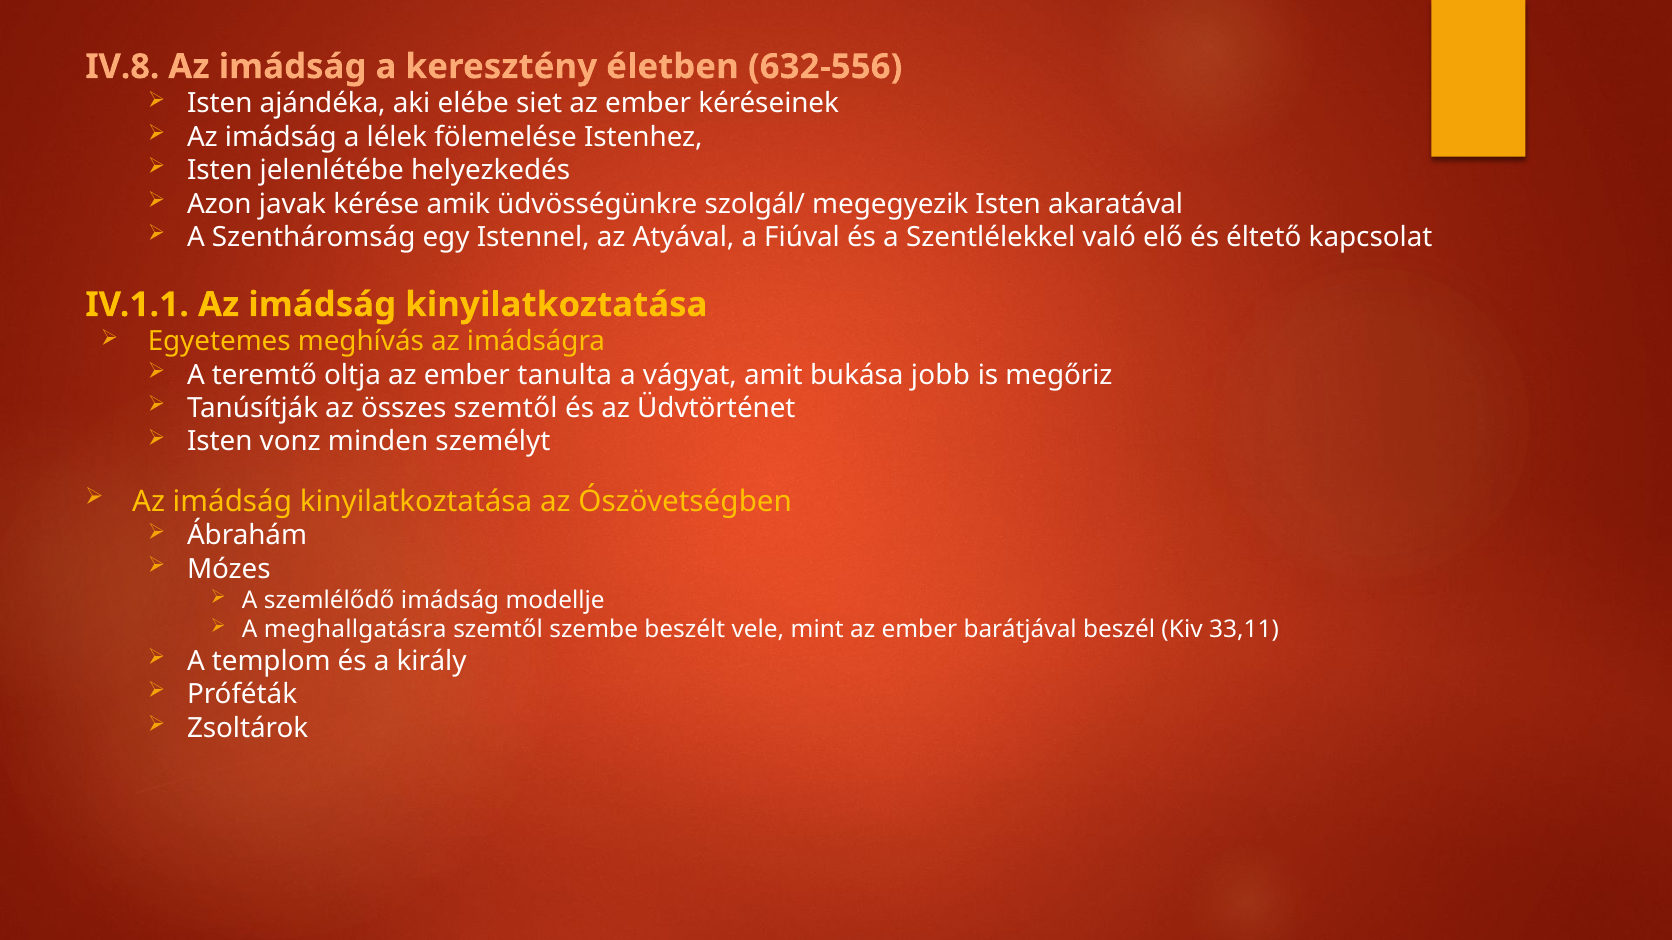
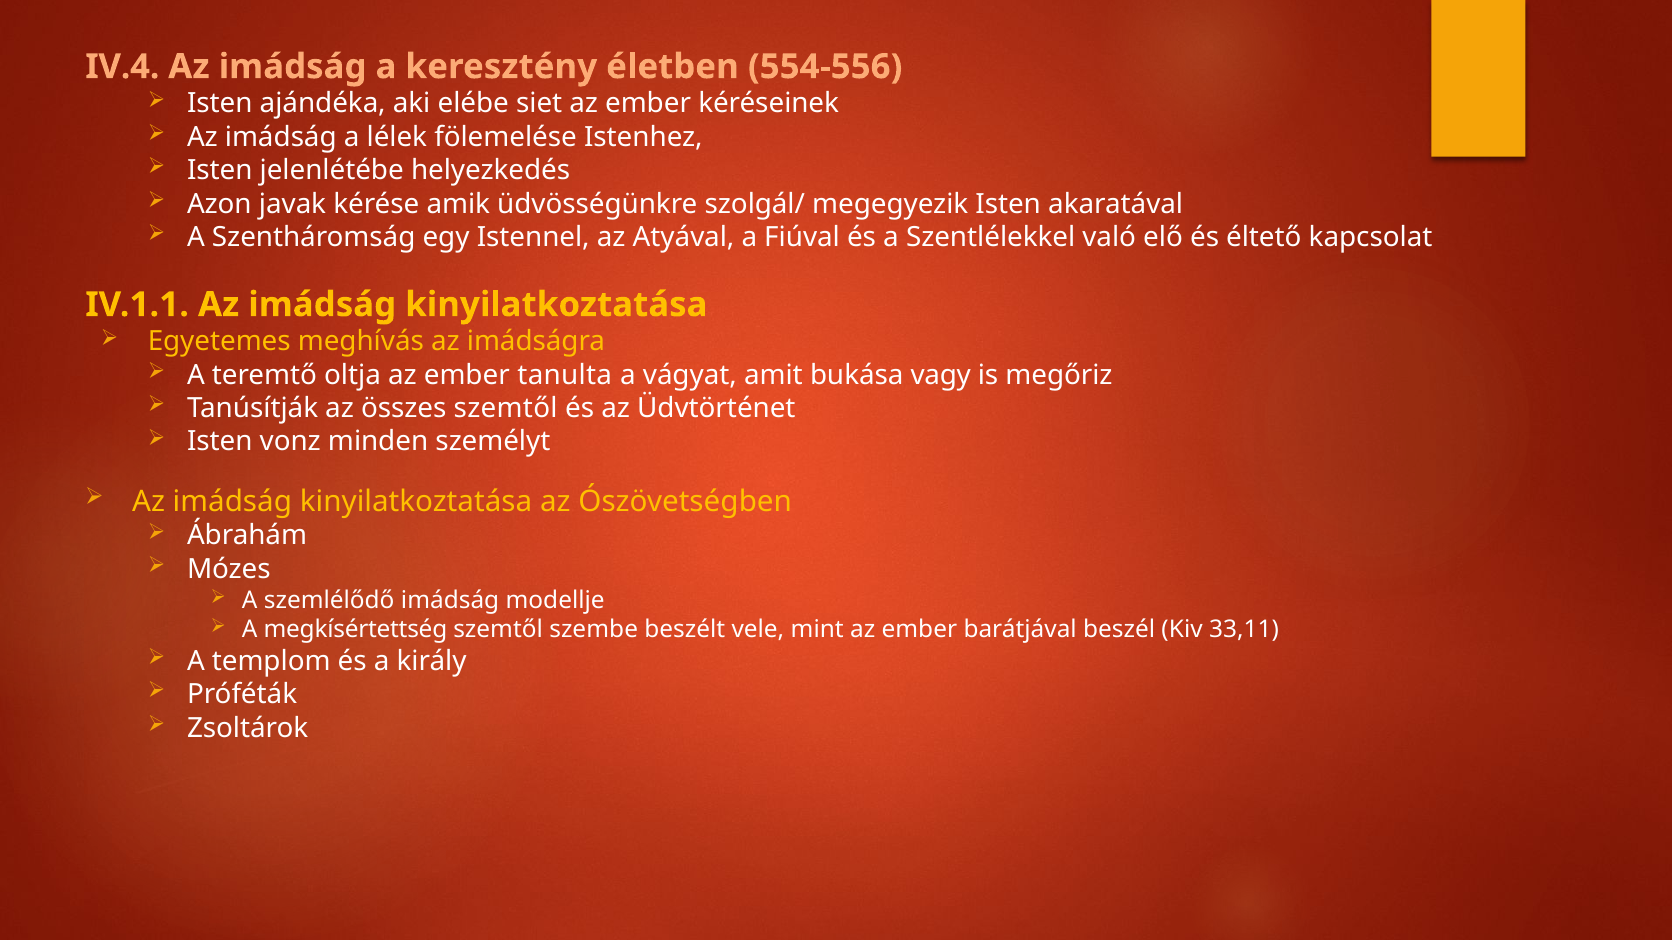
IV.8: IV.8 -> IV.4 (122, 67)
632-556: 632-556 -> 554-556 (825, 67)
jobb: jobb -> vagy (941, 375)
meghallgatásra: meghallgatásra -> megkísértettség (355, 630)
